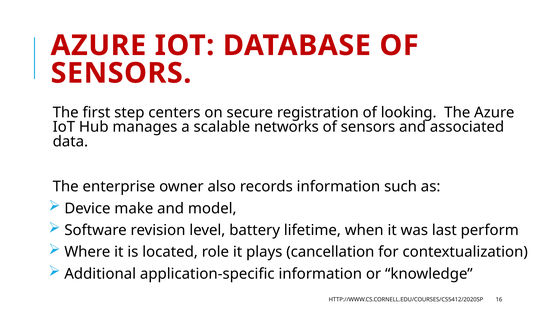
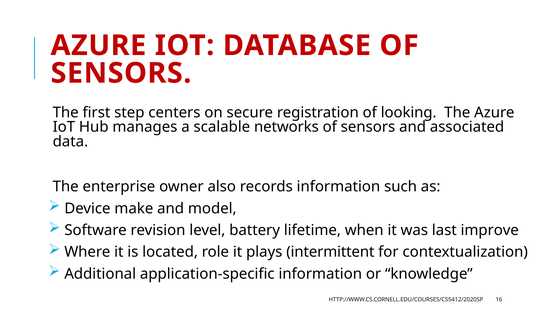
perform: perform -> improve (490, 230)
cancellation: cancellation -> intermittent (330, 252)
